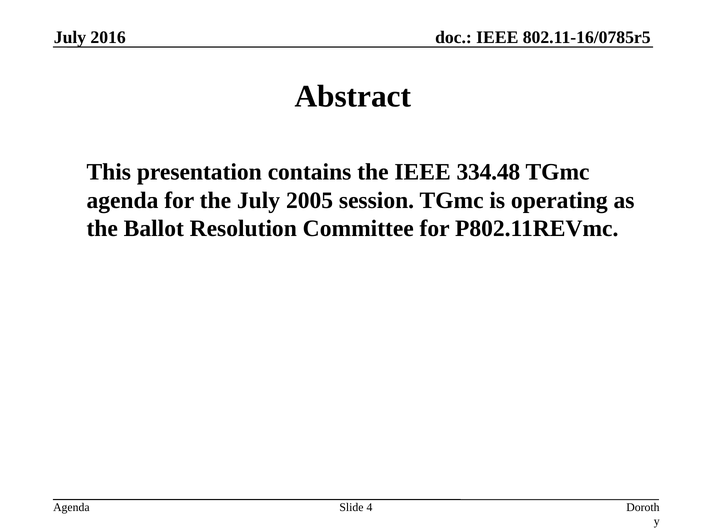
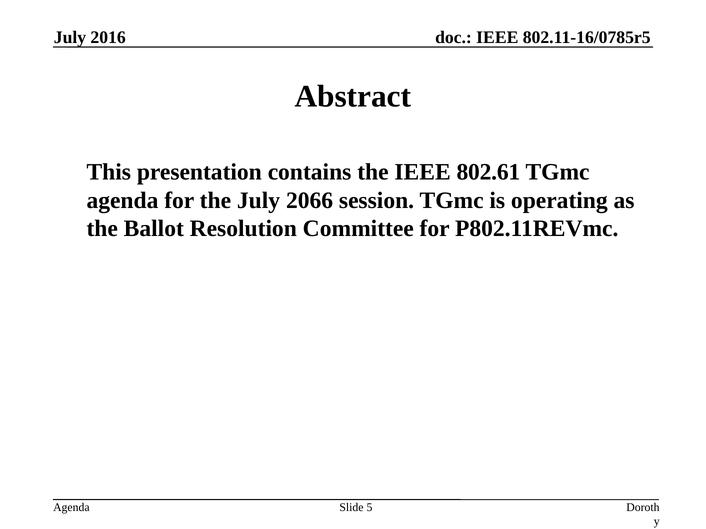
334.48: 334.48 -> 802.61 (488, 172)
2005: 2005 -> 2066 (310, 201)
4: 4 -> 5 (369, 508)
